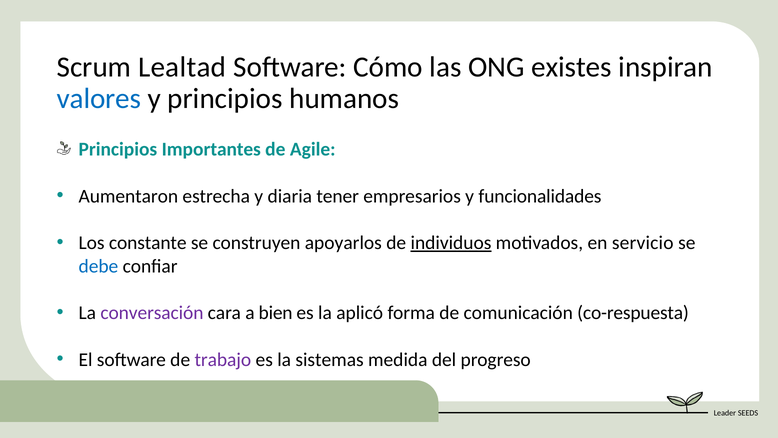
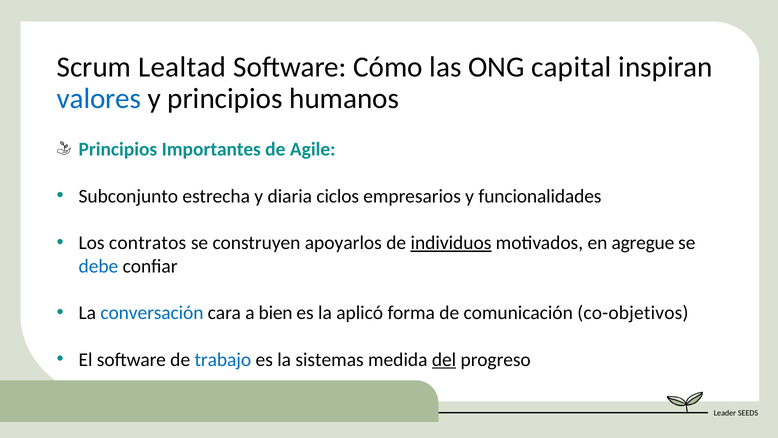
existes: existes -> capital (571, 67)
Aumentaron: Aumentaron -> Subconjunto (128, 196)
tener: tener -> ciclos (338, 196)
constante: constante -> contratos (148, 243)
servicio: servicio -> agregue (643, 243)
conversación colour: purple -> blue (152, 313)
co-respuesta: co-respuesta -> co-objetivos (633, 313)
trabajo colour: purple -> blue (223, 359)
del underline: none -> present (444, 359)
